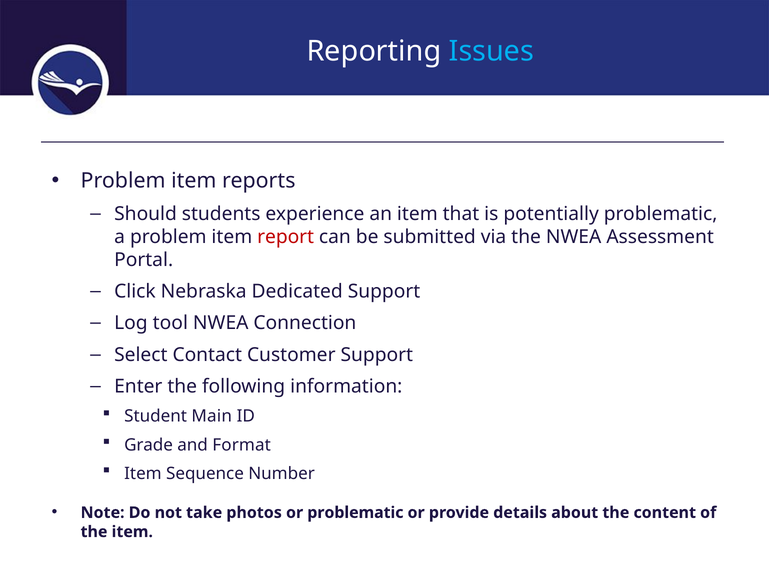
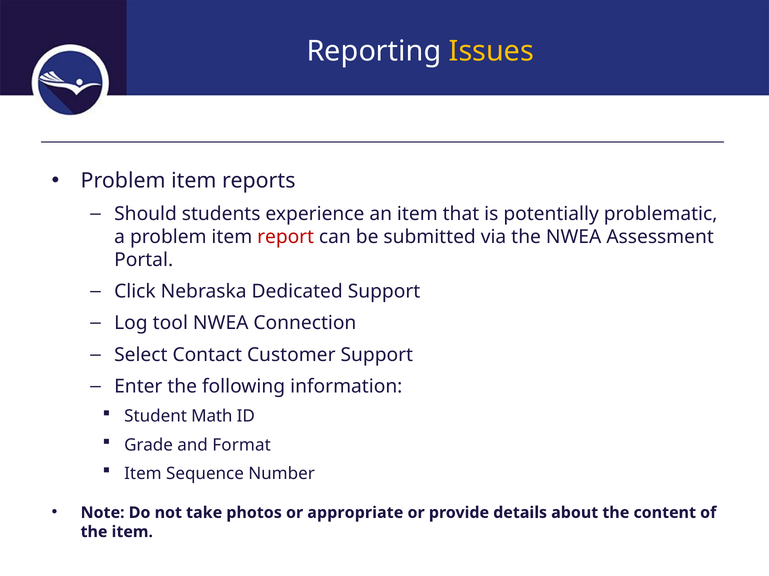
Issues colour: light blue -> yellow (491, 51)
Main: Main -> Math (212, 417)
or problematic: problematic -> appropriate (355, 513)
